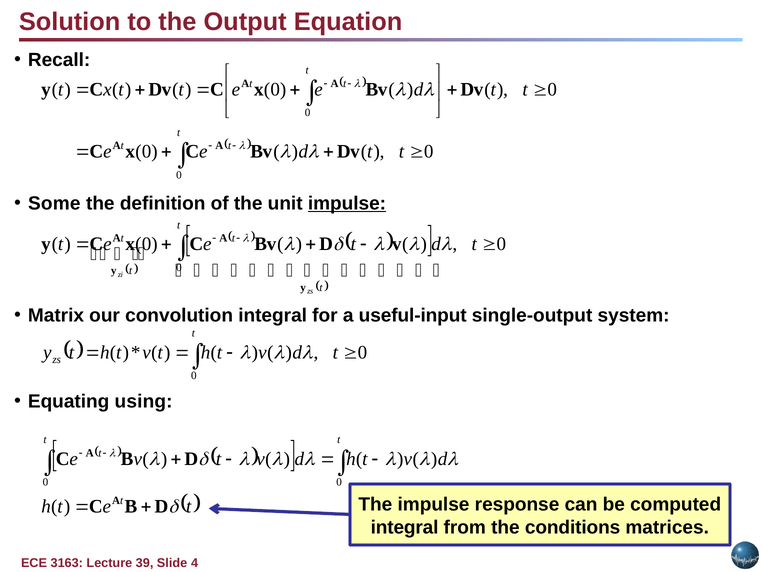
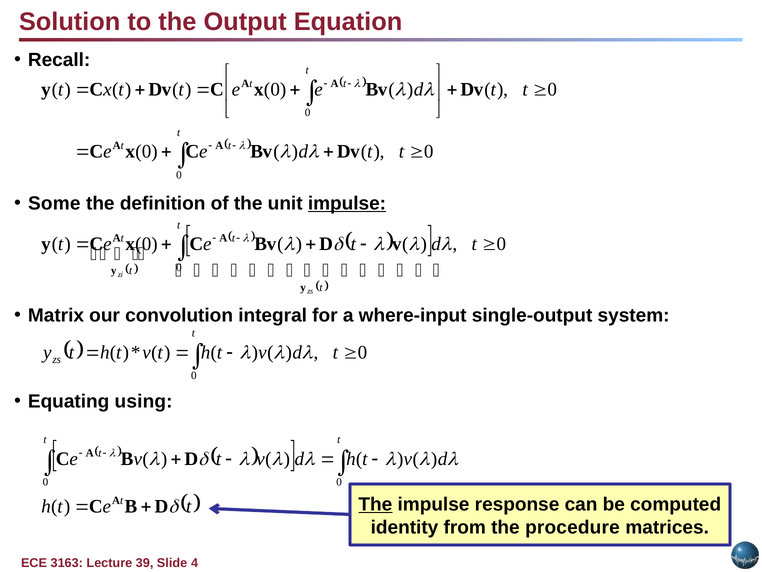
useful-input: useful-input -> where-input (413, 315)
The underline: none -> present (375, 504)
integral: integral -> identity (405, 527)
conditions: conditions -> procedure (572, 527)
